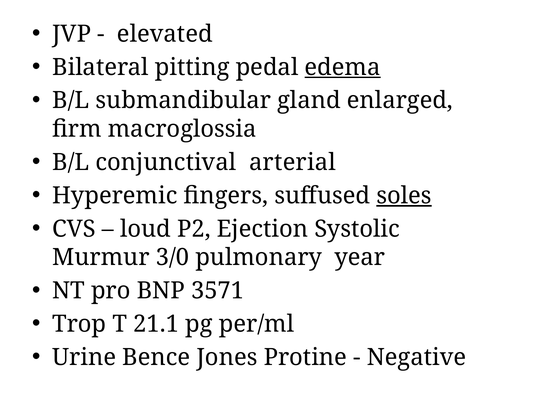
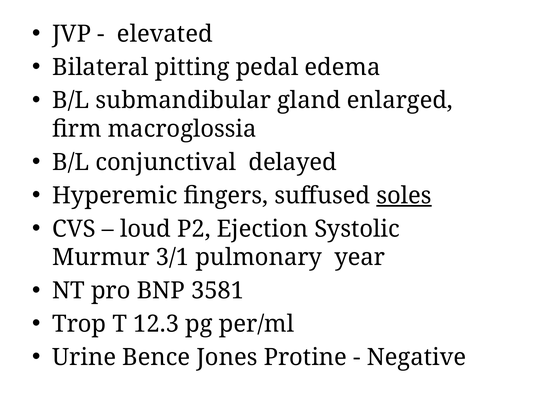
edema underline: present -> none (343, 67)
arterial: arterial -> delayed (293, 162)
3/0: 3/0 -> 3/1 (172, 258)
3571: 3571 -> 3581 (218, 291)
21.1: 21.1 -> 12.3 (156, 324)
